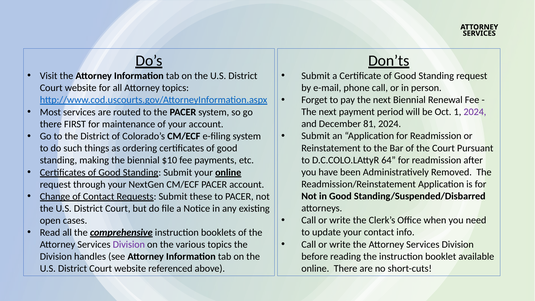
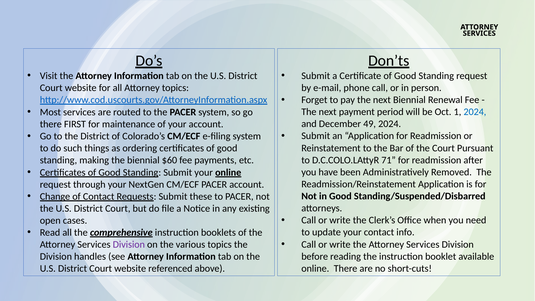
2024 colour: purple -> blue (475, 112)
81: 81 -> 49 (370, 124)
64: 64 -> 71 (389, 160)
$10: $10 -> $60 (169, 160)
